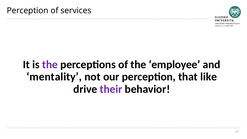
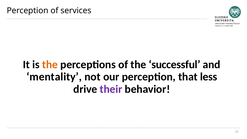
the colour: purple -> orange (50, 65)
employee: employee -> successful (174, 65)
like: like -> less (209, 77)
